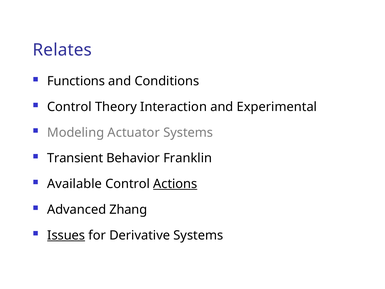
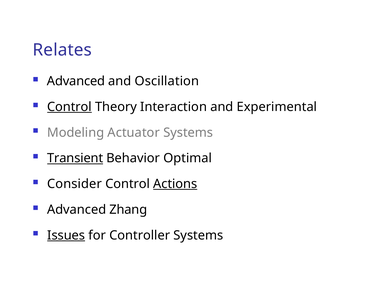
Functions: Functions -> Advanced (76, 81)
Conditions: Conditions -> Oscillation (167, 81)
Control underline: none -> present (69, 107)
Transient underline: none -> present (75, 158)
Franklin: Franklin -> Optimal (188, 158)
Available: Available -> Consider (75, 184)
Derivative: Derivative -> Controller (140, 235)
